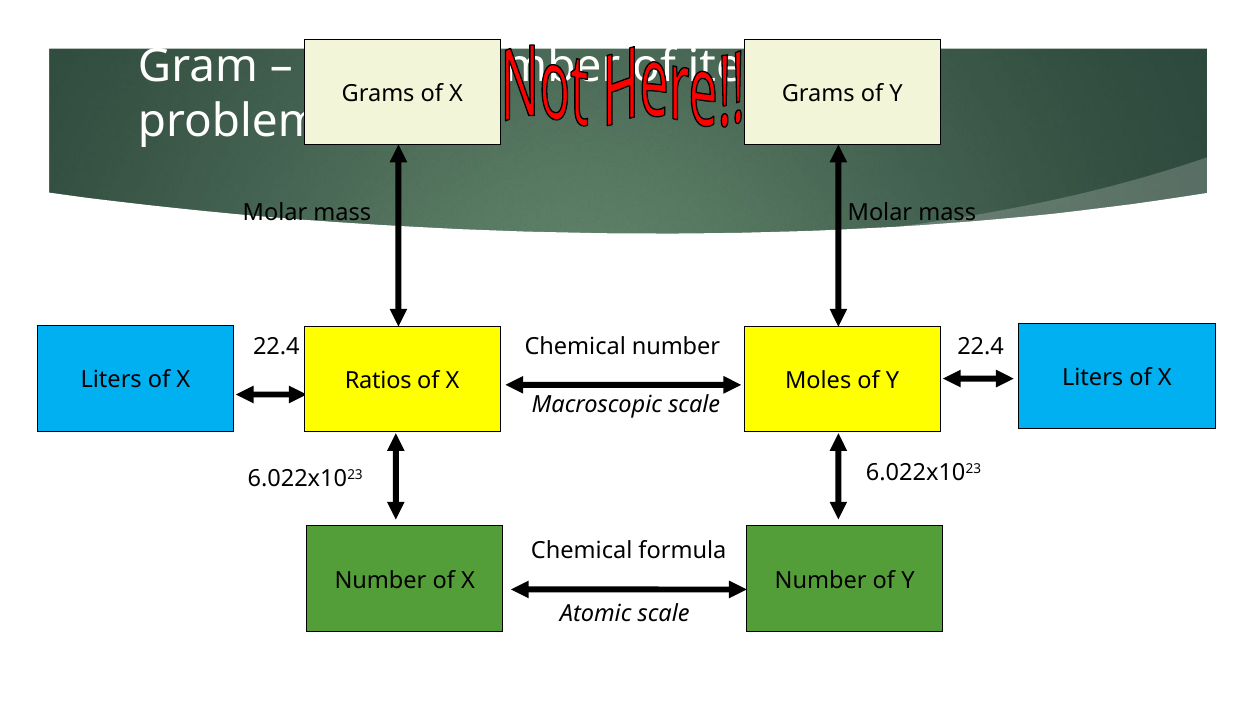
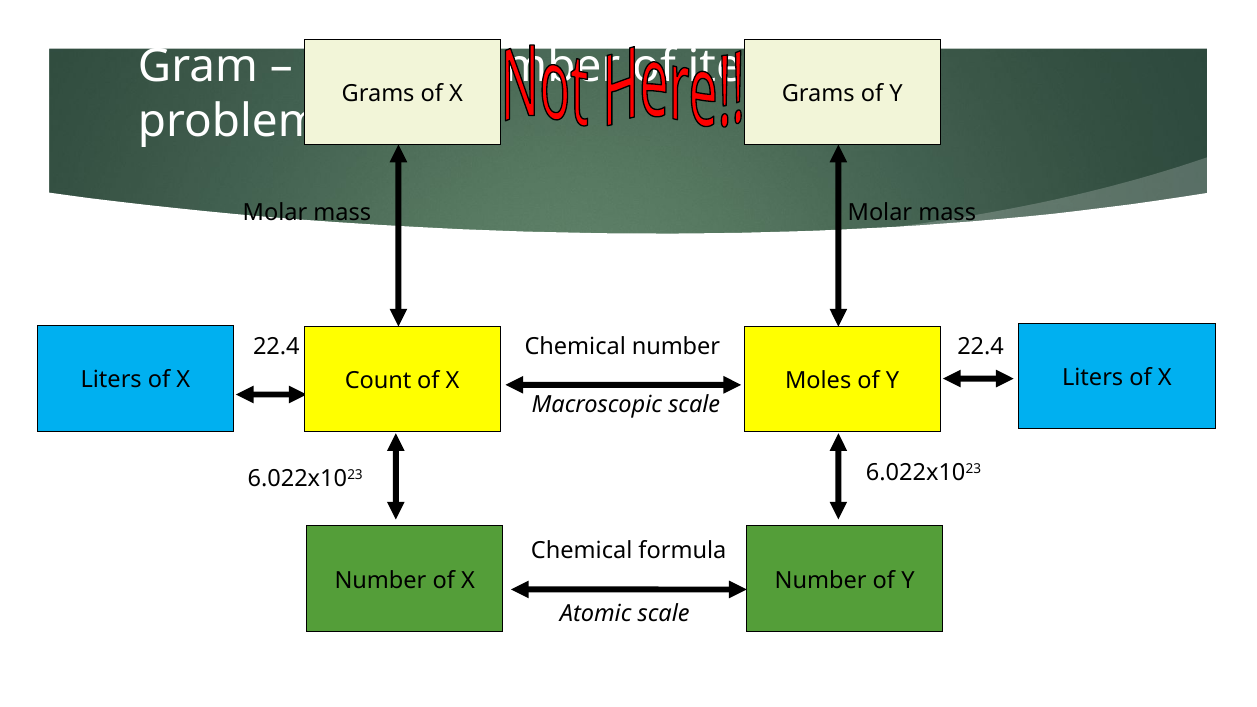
Ratios: Ratios -> Count (378, 381)
